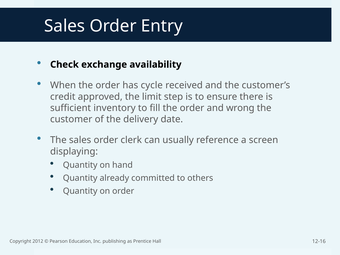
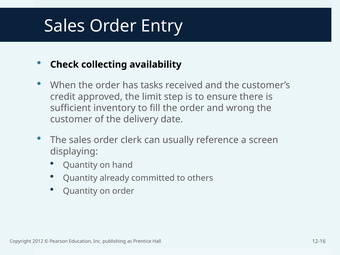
exchange: exchange -> collecting (104, 65)
cycle: cycle -> tasks (152, 85)
